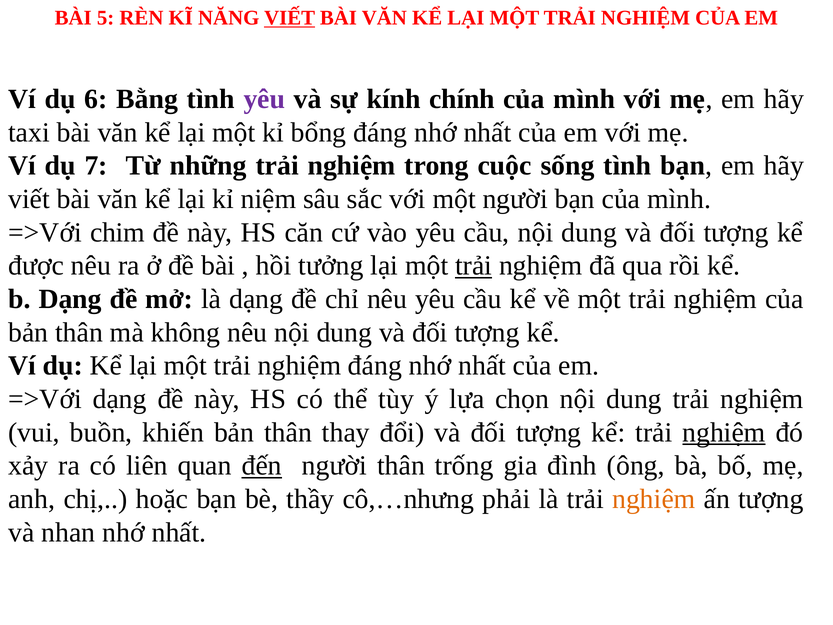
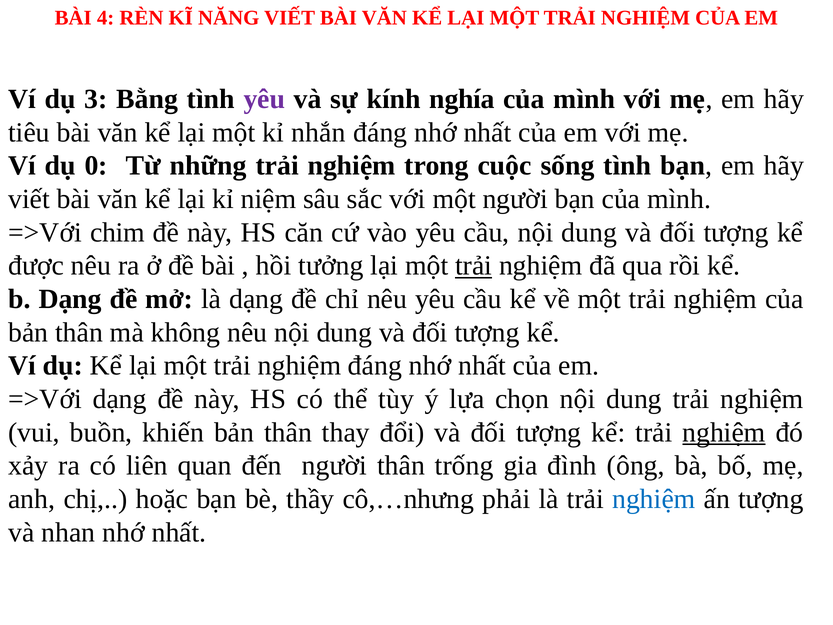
5: 5 -> 4 (106, 18)
VIẾT underline: present -> none (290, 18)
6: 6 -> 3 (96, 99)
chính: chính -> nghía (462, 99)
taxi: taxi -> tiêu (29, 132)
bổng: bổng -> nhắn (318, 132)
7: 7 -> 0 (96, 166)
đến underline: present -> none (262, 466)
nghiệm colour: orange -> blue (654, 499)
